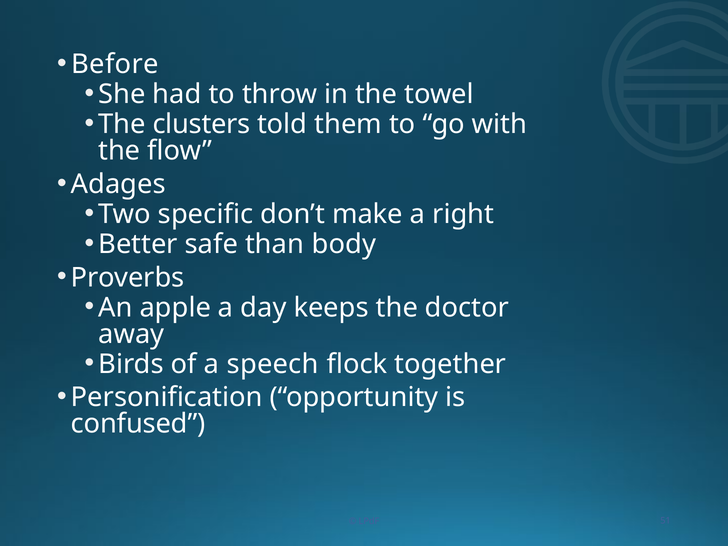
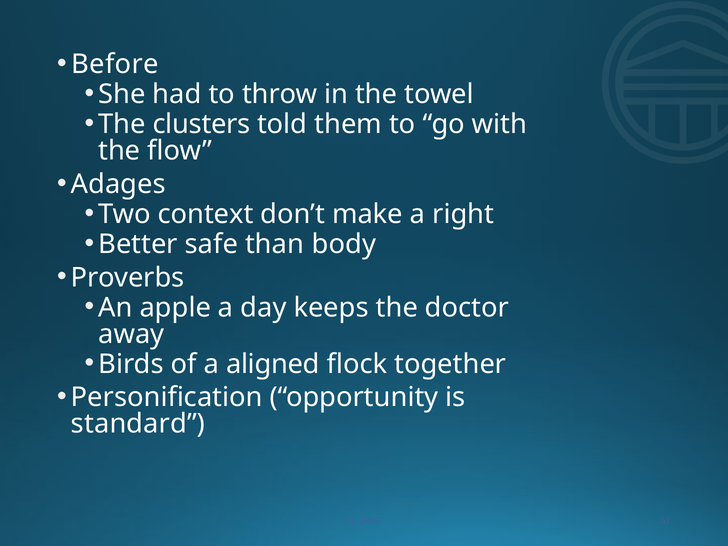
specific: specific -> context (206, 214)
speech: speech -> aligned (273, 364)
confused: confused -> standard (138, 424)
